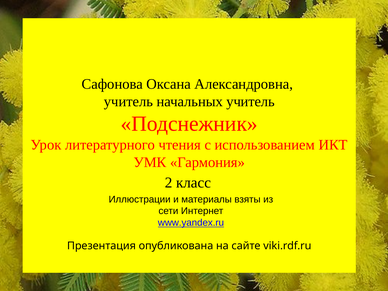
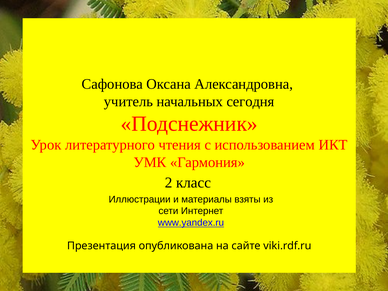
начальных учитель: учитель -> сегодня (251, 102)
